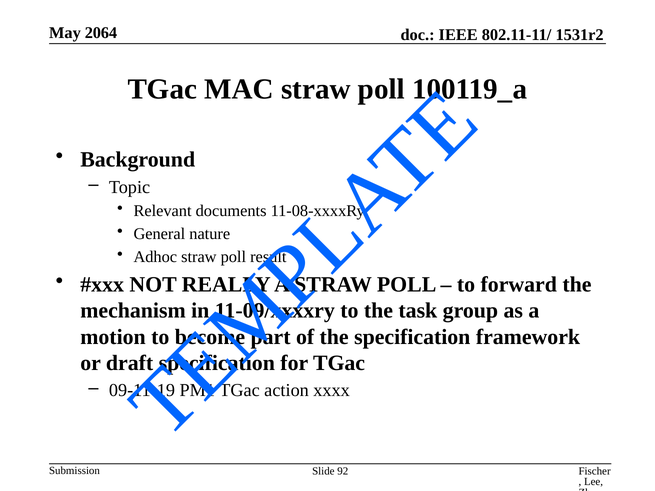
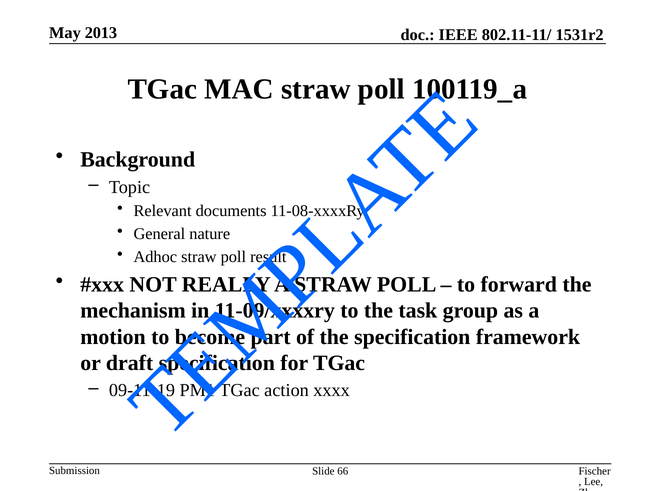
2064: 2064 -> 2013 (101, 33)
92: 92 -> 66 (343, 471)
